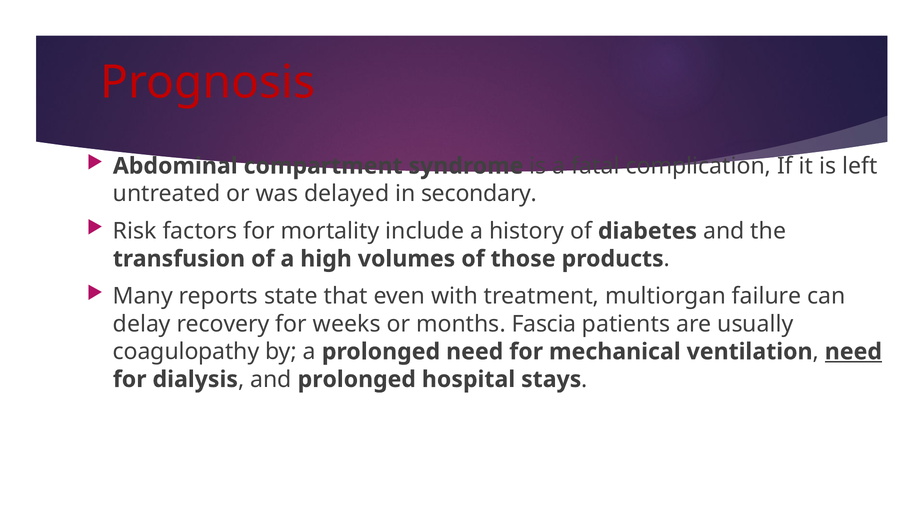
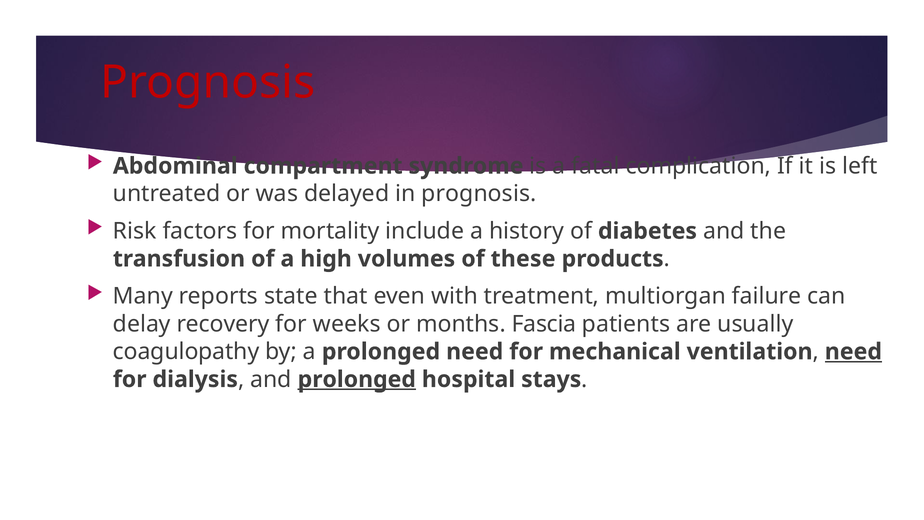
in secondary: secondary -> prognosis (479, 194)
those: those -> these (523, 259)
prolonged underline: none -> present (357, 379)
